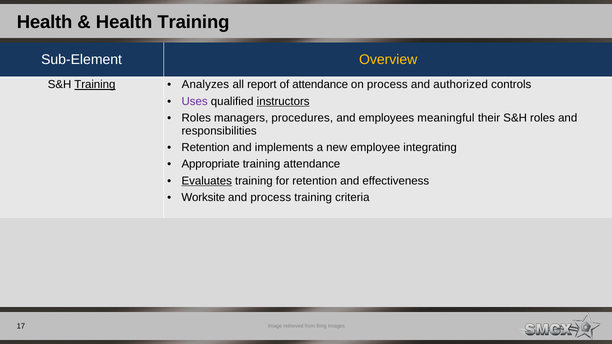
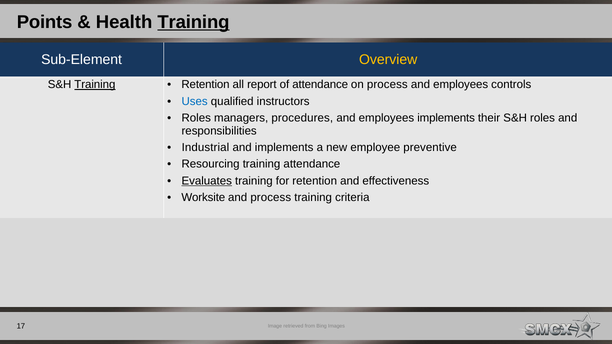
Health: Health -> Points (45, 22)
Training underline: none -> present (193, 22)
Analyzes: Analyzes -> Retention (206, 85)
authorized: authorized -> employees (461, 85)
Uses colour: purple -> blue (195, 101)
instructors underline: present -> none (283, 101)
employees meaningful: meaningful -> implements (446, 118)
Retention: Retention -> Industrial (205, 148)
integrating: integrating -> preventive (430, 148)
Appropriate: Appropriate -> Resourcing (211, 164)
